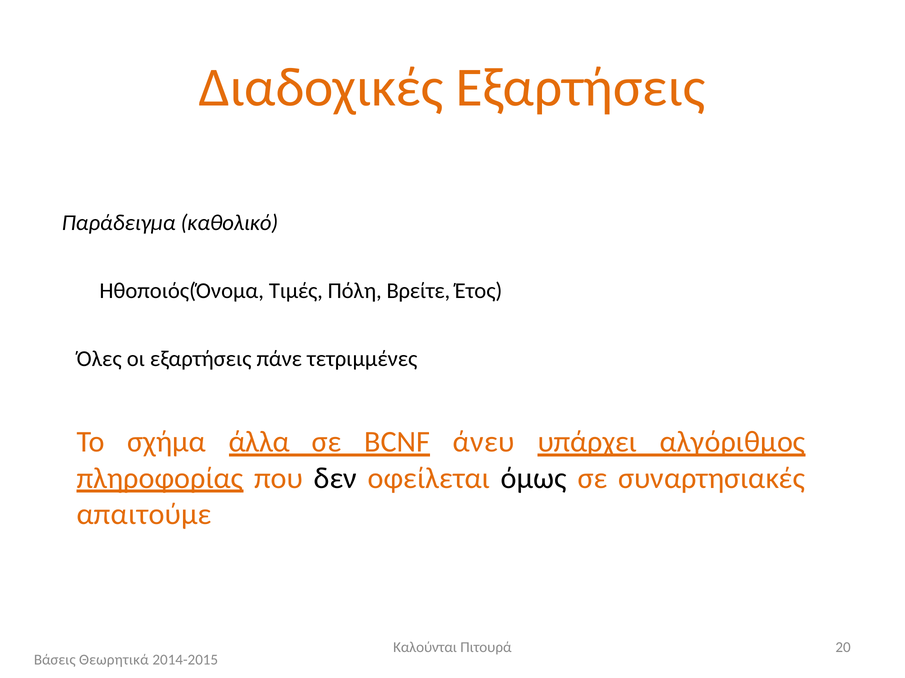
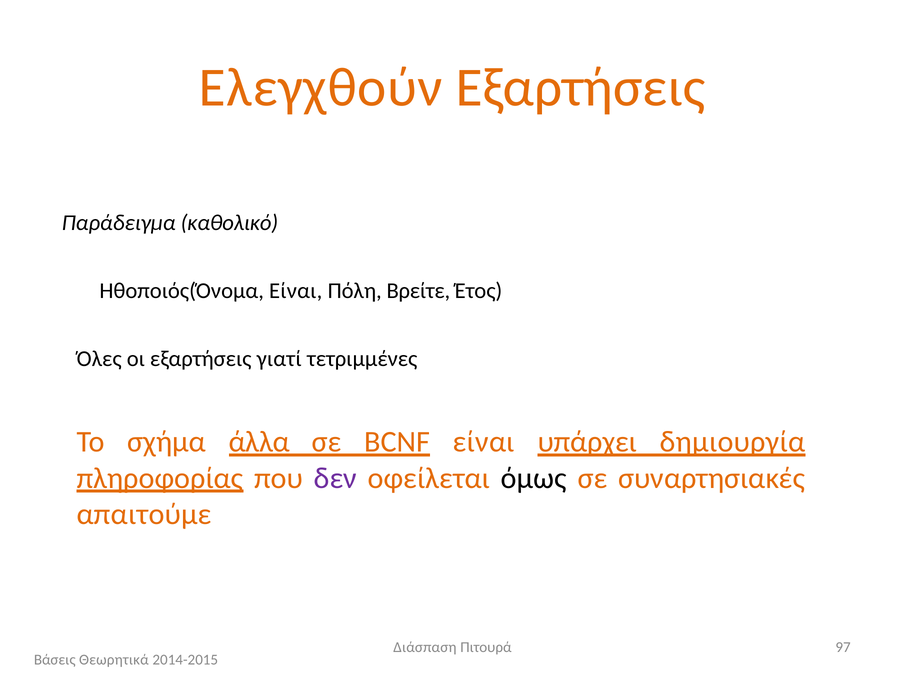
Διαδοχικές: Διαδοχικές -> Ελεγχθούν (321, 88)
Ηθοποιός(Όνομα Τιμές: Τιμές -> Είναι (296, 291)
πάνε: πάνε -> γιατί (279, 359)
BCNF άνευ: άνευ -> είναι (484, 442)
αλγόριθμος: αλγόριθμος -> δημιουργία (732, 442)
δεν colour: black -> purple (335, 479)
Καλούνται: Καλούνται -> Διάσπαση (425, 648)
20: 20 -> 97 (843, 648)
